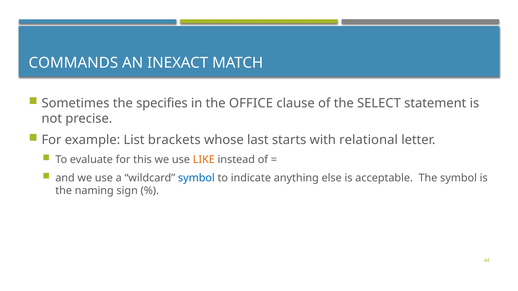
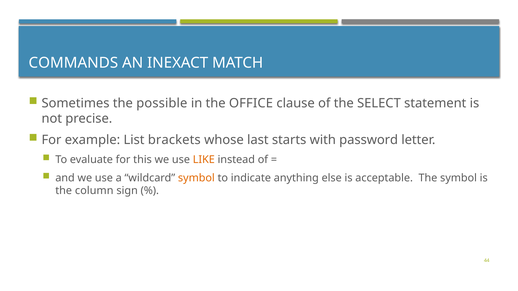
specifies: specifies -> possible (162, 103)
relational: relational -> password (369, 140)
symbol colour: blue -> orange (196, 178)
naming: naming -> column (94, 191)
